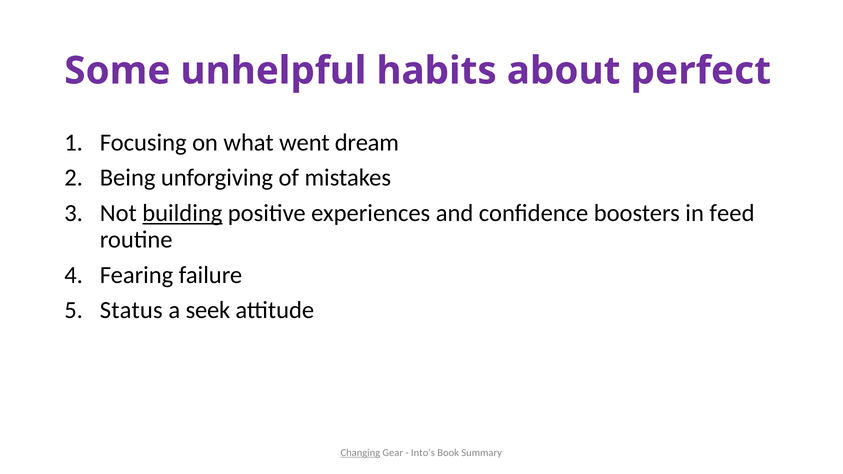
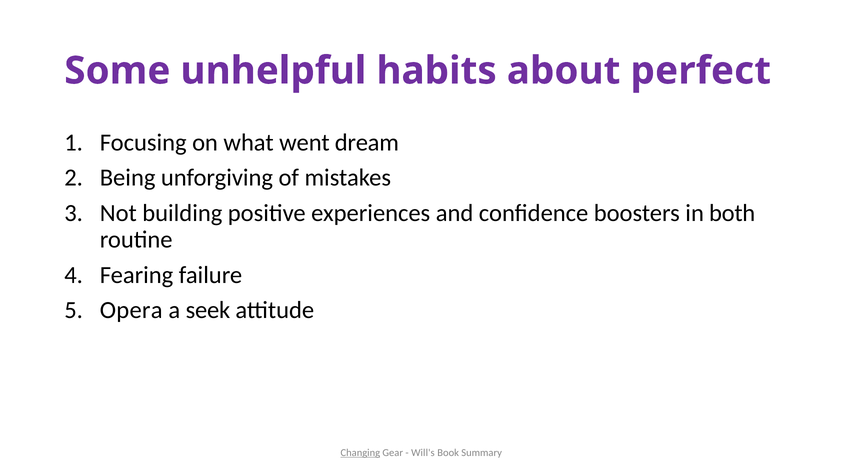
building underline: present -> none (182, 213)
feed: feed -> both (732, 213)
Status: Status -> Opera (131, 310)
Into's: Into's -> Will's (423, 453)
